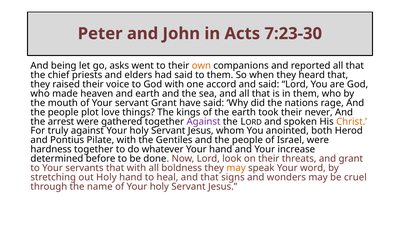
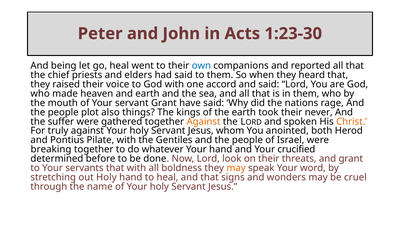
7:23-30: 7:23-30 -> 1:23-30 (293, 34)
go asks: asks -> heal (119, 66)
own colour: orange -> blue (201, 66)
love: love -> also (110, 112)
arrest: arrest -> suffer (61, 122)
Against colour: purple -> orange (204, 122)
hardness: hardness -> breaking (51, 149)
increase: increase -> crucified (296, 149)
